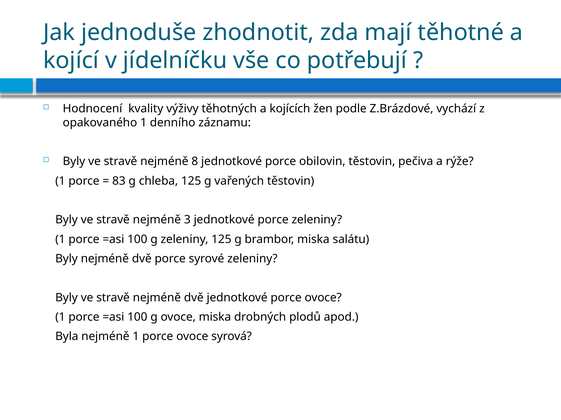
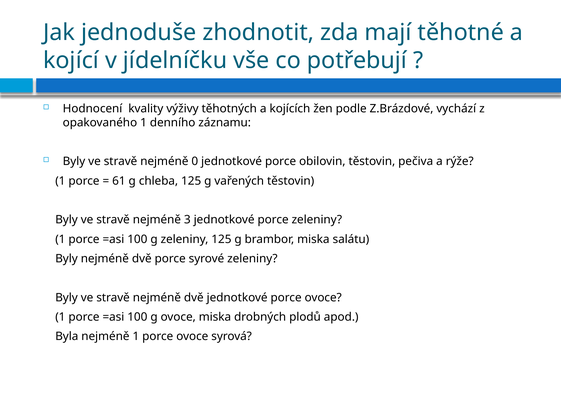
8: 8 -> 0 (195, 162)
83: 83 -> 61 (119, 181)
